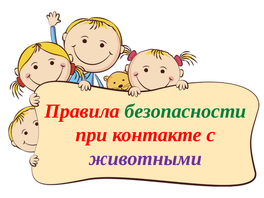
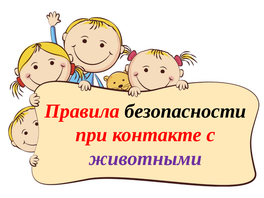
безопасности colour: green -> black (185, 111)
